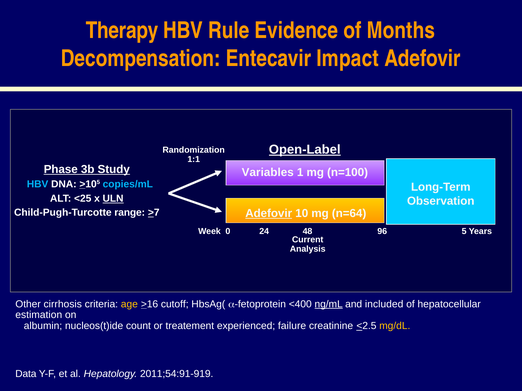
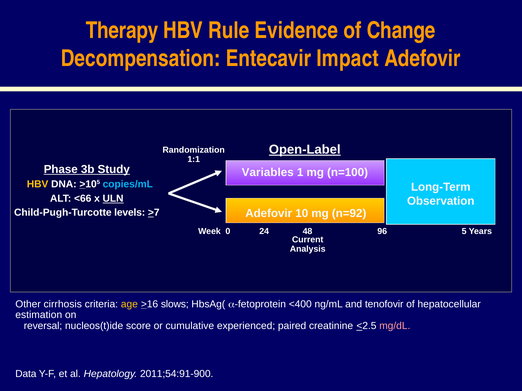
Months: Months -> Change (401, 31)
HBV colour: light blue -> yellow (38, 184)
<25: <25 -> <66 (83, 199)
range: range -> levels (130, 213)
Adefovir underline: present -> none (269, 214)
n=64: n=64 -> n=92 (349, 214)
cutoff: cutoff -> slows (175, 304)
ng/mL underline: present -> none (329, 304)
included: included -> tenofovir (384, 304)
albumin: albumin -> reversal (43, 326)
count: count -> score (138, 326)
treatement: treatement -> cumulative (190, 326)
failure: failure -> paired (292, 326)
mg/dL colour: yellow -> pink (395, 326)
2011;54:91-919: 2011;54:91-919 -> 2011;54:91-900 (177, 374)
